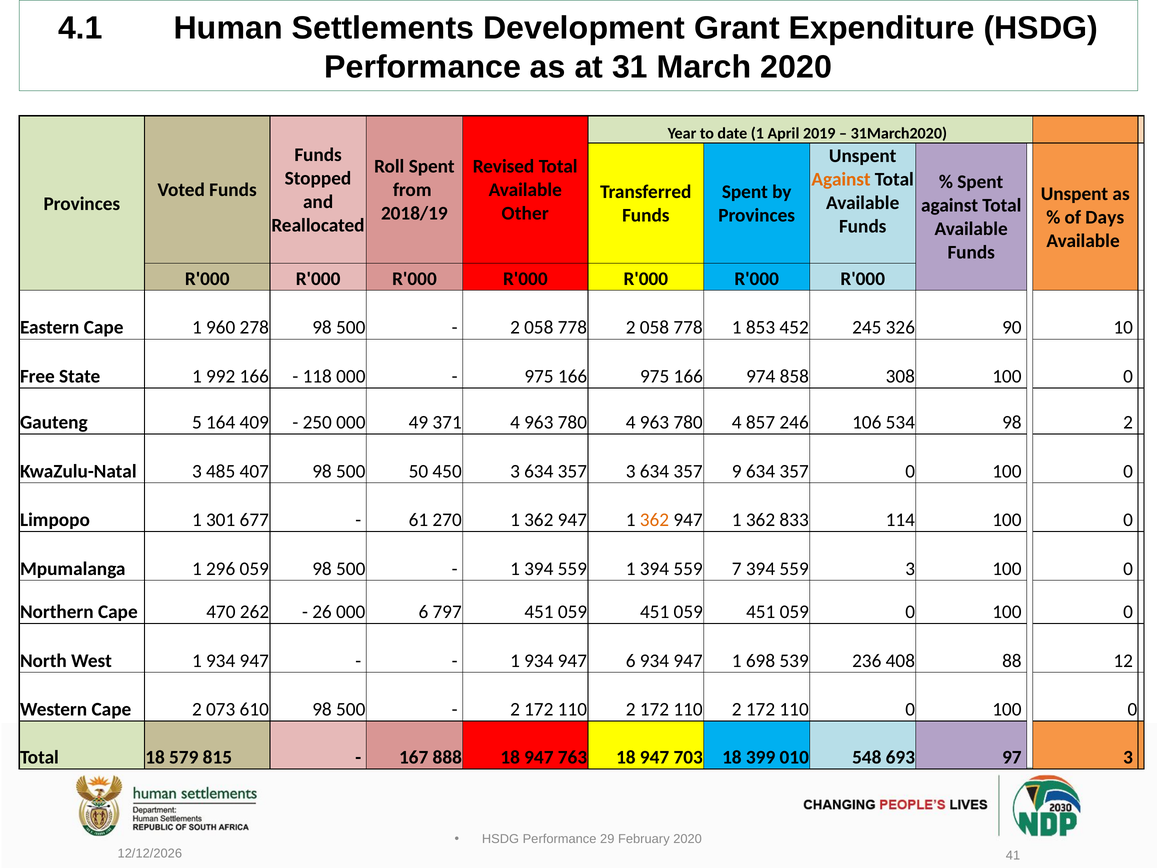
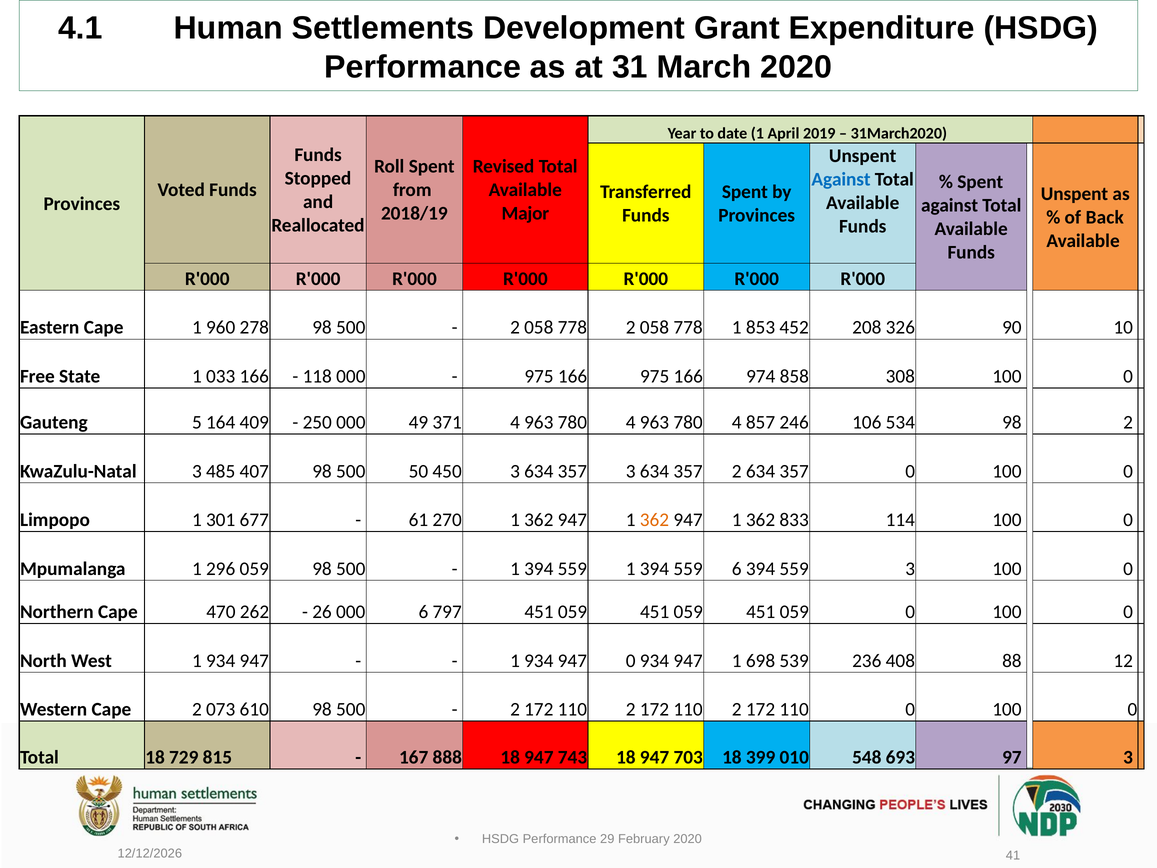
Against colour: orange -> blue (841, 179)
Other: Other -> Major (525, 213)
Days: Days -> Back (1105, 217)
245: 245 -> 208 (867, 328)
992: 992 -> 033 (221, 376)
357 9: 9 -> 2 (737, 471)
559 7: 7 -> 6 (737, 569)
947 6: 6 -> 0 (631, 661)
579: 579 -> 729 (184, 757)
763: 763 -> 743 (572, 757)
